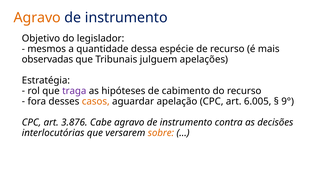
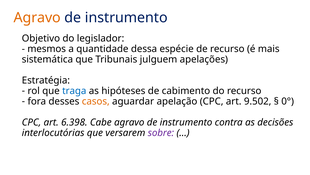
observadas: observadas -> sistemática (47, 59)
traga colour: purple -> blue (74, 91)
6.005: 6.005 -> 9.502 (258, 101)
9°: 9° -> 0° (288, 101)
3.876: 3.876 -> 6.398 (74, 122)
sobre colour: orange -> purple (161, 133)
